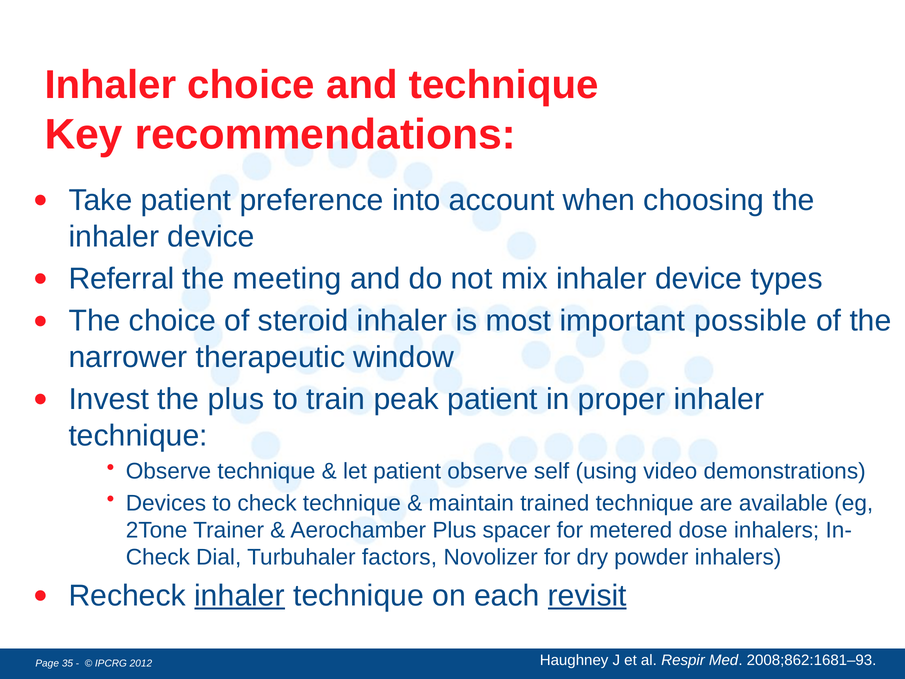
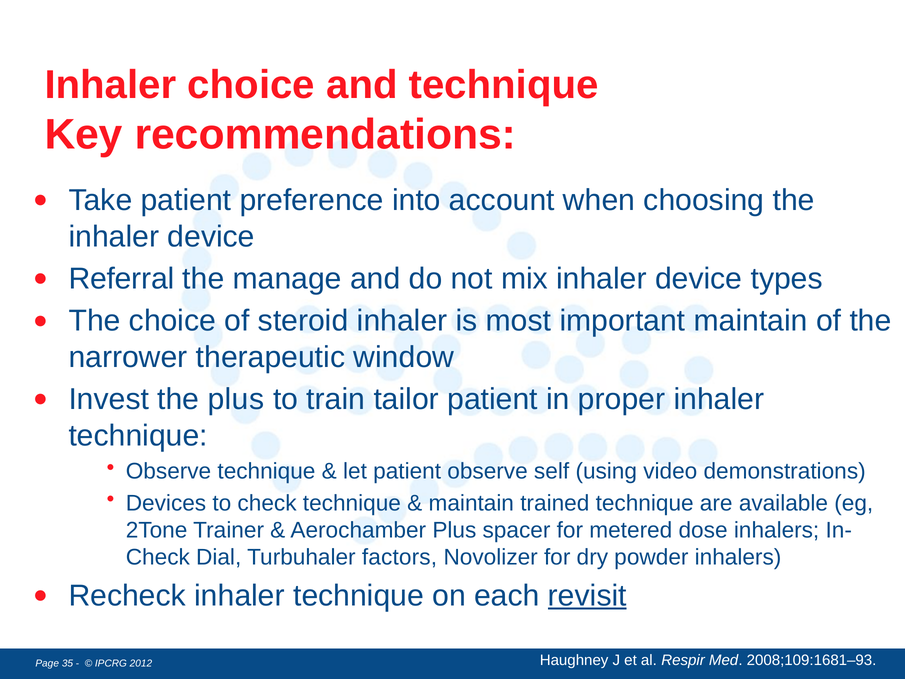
meeting: meeting -> manage (287, 279)
important possible: possible -> maintain (751, 321)
peak: peak -> tailor (406, 399)
inhaler underline: present -> none (240, 595)
2008;862:1681–93: 2008;862:1681–93 -> 2008;109:1681–93 (812, 660)
